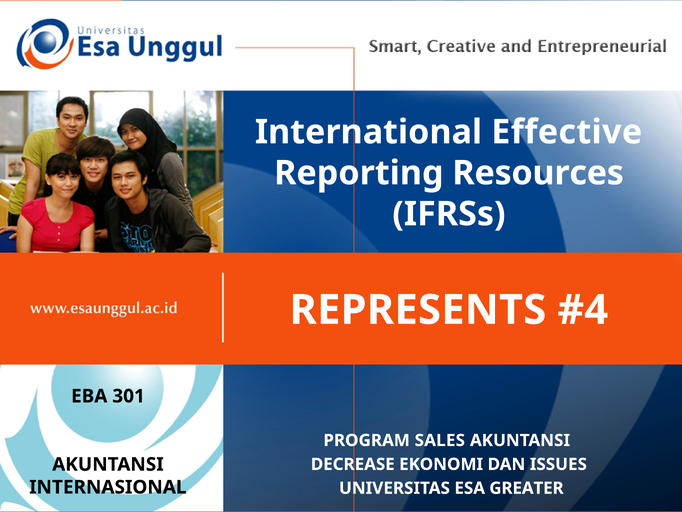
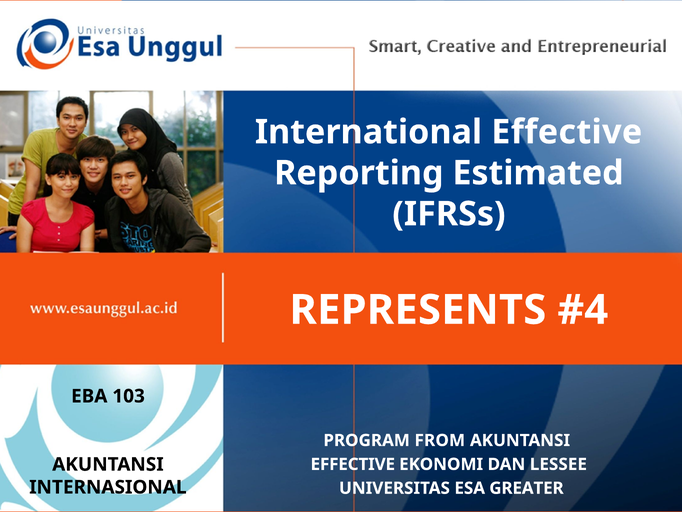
Resources: Resources -> Estimated (538, 173)
301: 301 -> 103 (129, 396)
SALES: SALES -> FROM (440, 440)
DECREASE: DECREASE -> EFFECTIVE (353, 464)
ISSUES: ISSUES -> LESSEE (558, 464)
